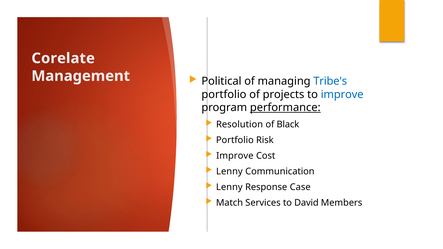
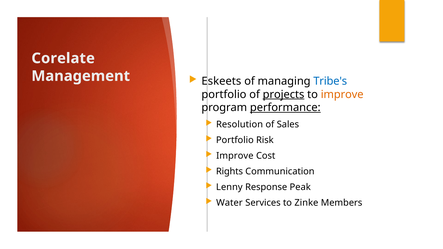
Political: Political -> Eskeets (221, 81)
projects underline: none -> present (284, 94)
improve colour: blue -> orange (342, 94)
Black: Black -> Sales (288, 124)
Lenny: Lenny -> Rights (230, 172)
Case: Case -> Peak (300, 187)
Match: Match -> Water (229, 203)
David: David -> Zinke (306, 203)
